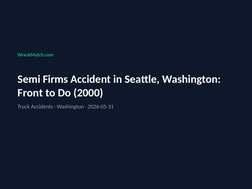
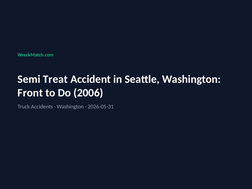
Firms: Firms -> Treat (55, 79)
2000: 2000 -> 2006 (88, 93)
